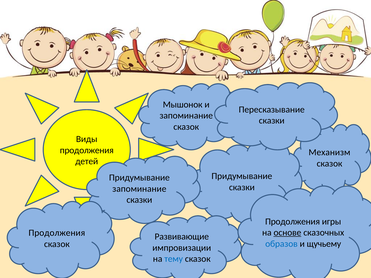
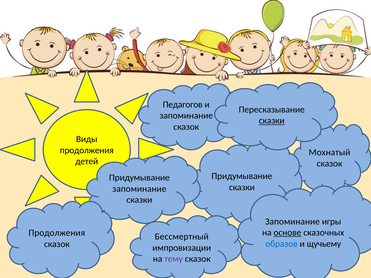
Мышонок: Мышонок -> Педагогов (183, 105)
сказки underline: none -> present (272, 121)
Механизм: Механизм -> Мохнатый (329, 153)
Продолжения: Продолжения -> Запоминание (292, 222)
Развивающие: Развивающие -> Бессмертный (182, 237)
тему colour: blue -> purple (174, 259)
